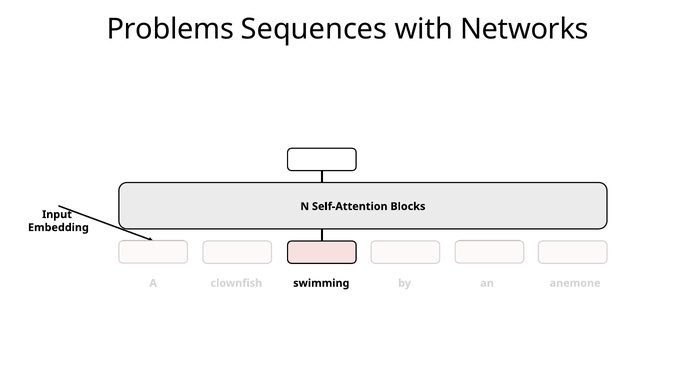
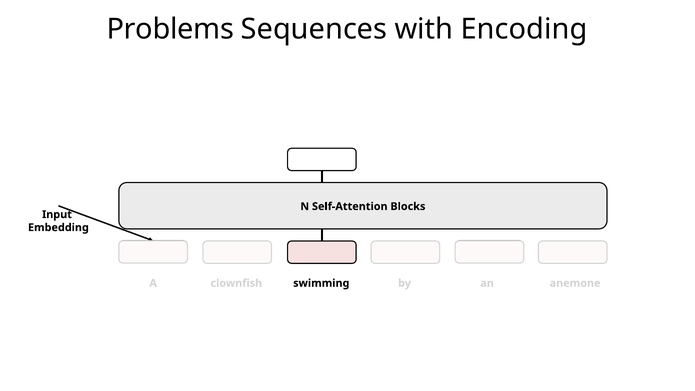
Networks: Networks -> Encoding (524, 29)
